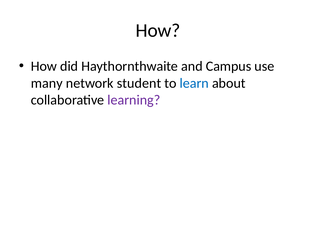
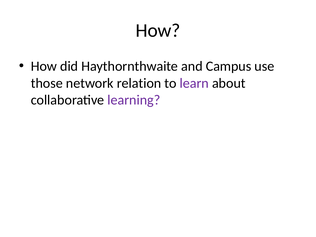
many: many -> those (47, 83)
student: student -> relation (139, 83)
learn colour: blue -> purple (194, 83)
